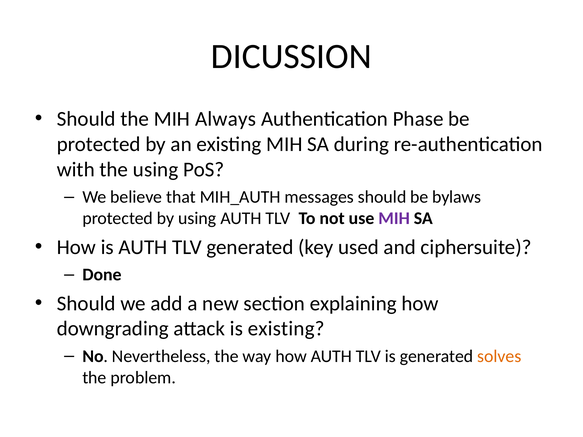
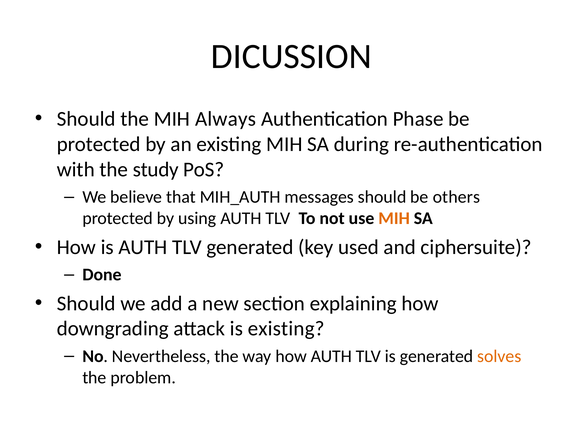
the using: using -> study (156, 170)
bylaws: bylaws -> others (456, 197)
MIH colour: purple -> orange (394, 219)
